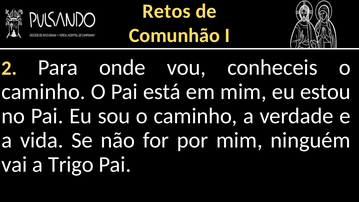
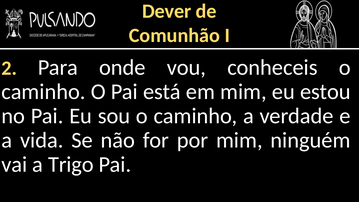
Retos: Retos -> Dever (167, 11)
